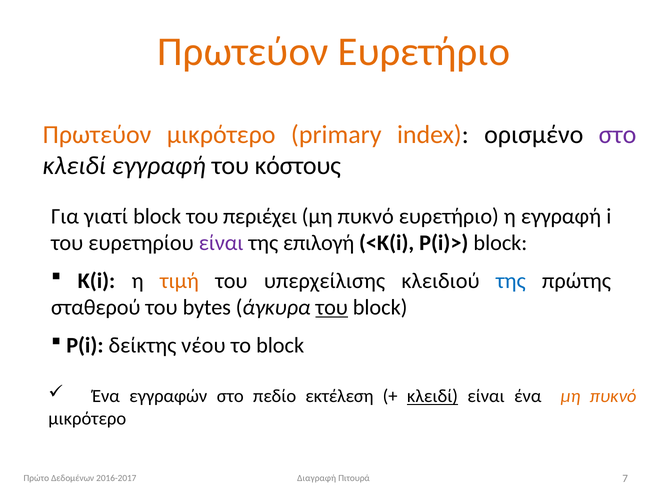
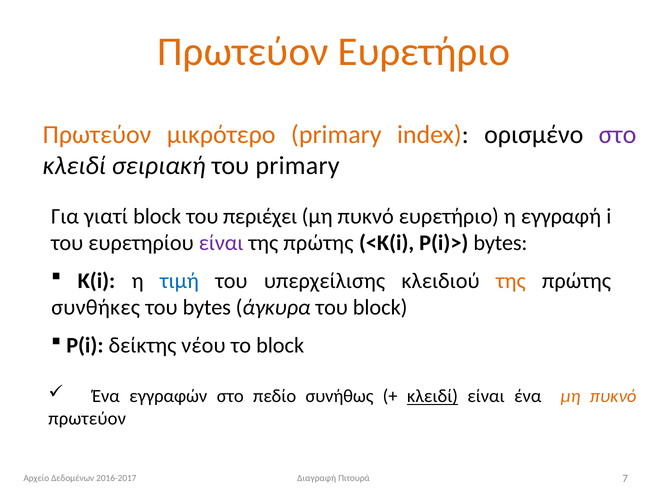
κλειδί εγγραφή: εγγραφή -> σειριακή (159, 166)
του κόστους: κόστους -> primary (298, 166)
επιλογή: επιλογή -> πρώτης (318, 243)
P(i)> block: block -> bytes (500, 243)
τιμή colour: orange -> blue (179, 281)
της colour: blue -> orange (511, 281)
σταθερού: σταθερού -> συνθήκες (96, 307)
του underline: present -> none (332, 307)
εκτέλεση: εκτέλεση -> συνήθως (339, 396)
μικρότερο: μικρότερο -> πρωτεύον (87, 419)
Πρώτο: Πρώτο -> Αρχείο (36, 478)
